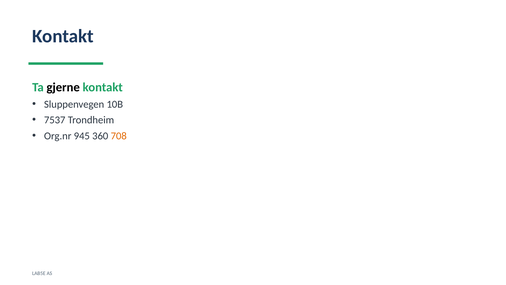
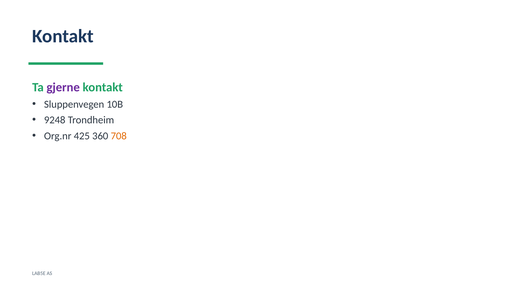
gjerne colour: black -> purple (63, 87)
7537: 7537 -> 9248 (55, 120)
945: 945 -> 425 (82, 136)
